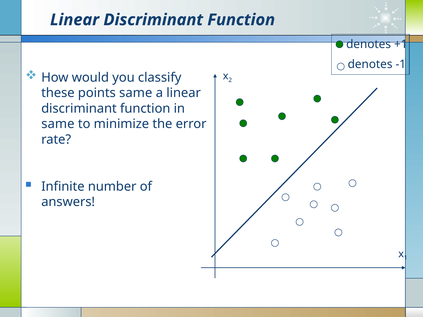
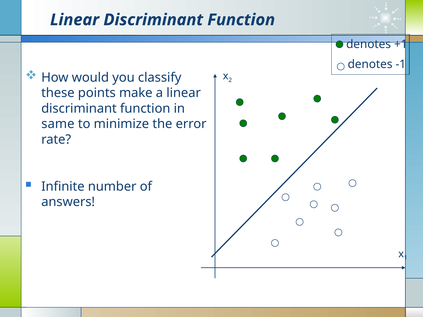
points same: same -> make (136, 93)
